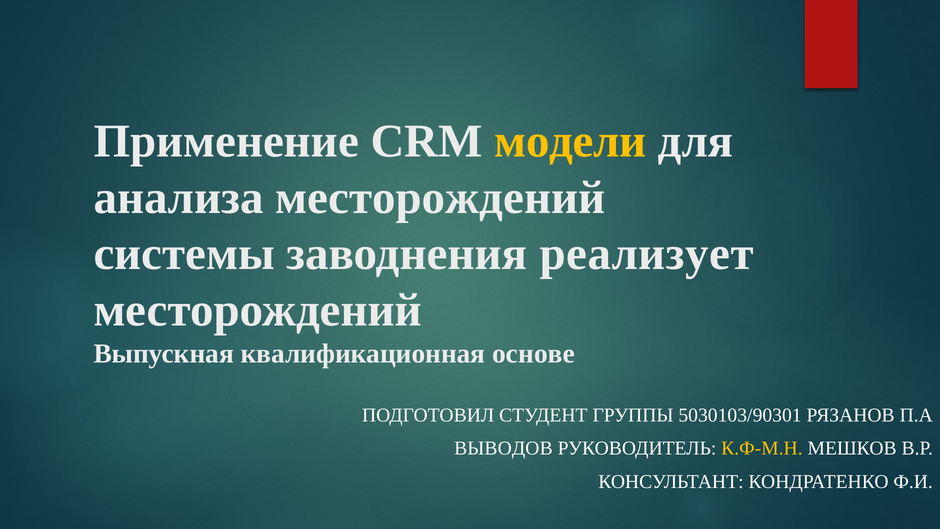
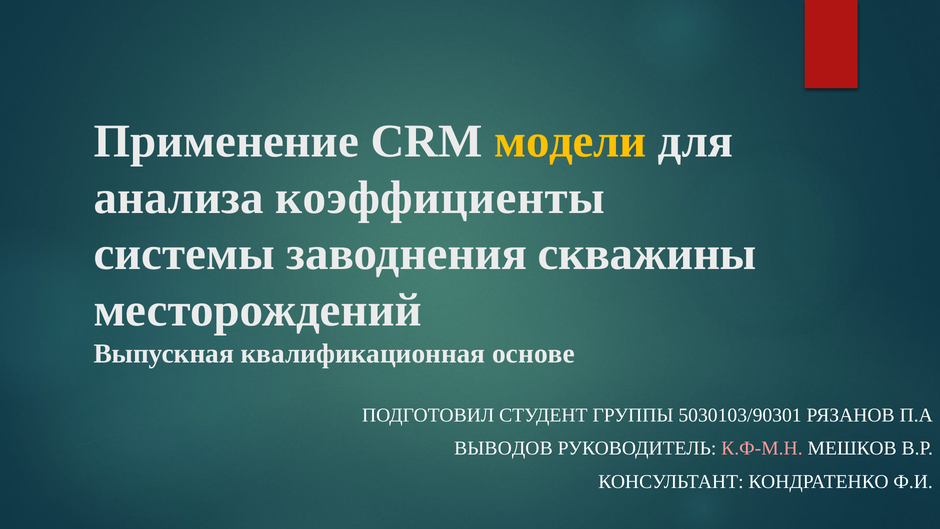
анализа месторождений: месторождений -> коэффициенты (440, 197)
реализует: реализует -> скважины (647, 254)
К.Ф-М.Н colour: yellow -> pink (762, 448)
